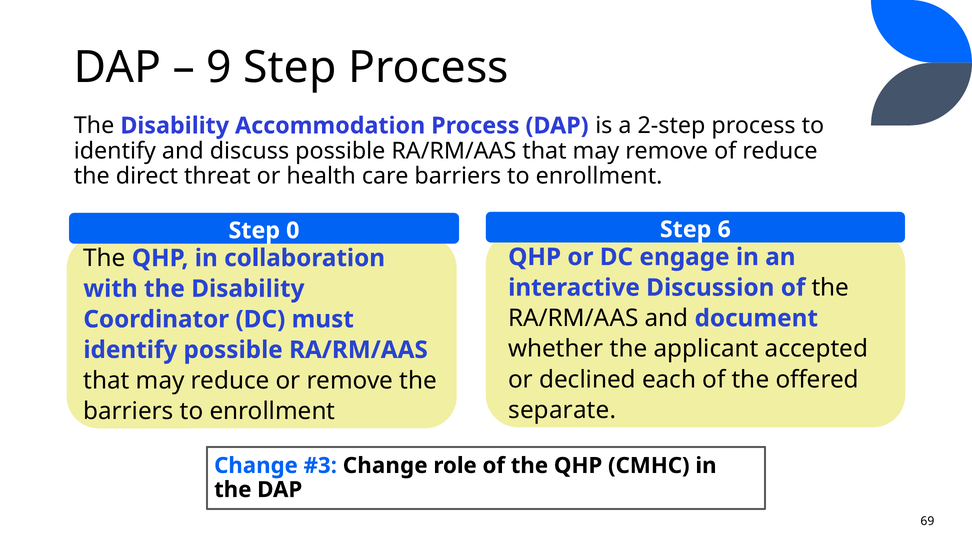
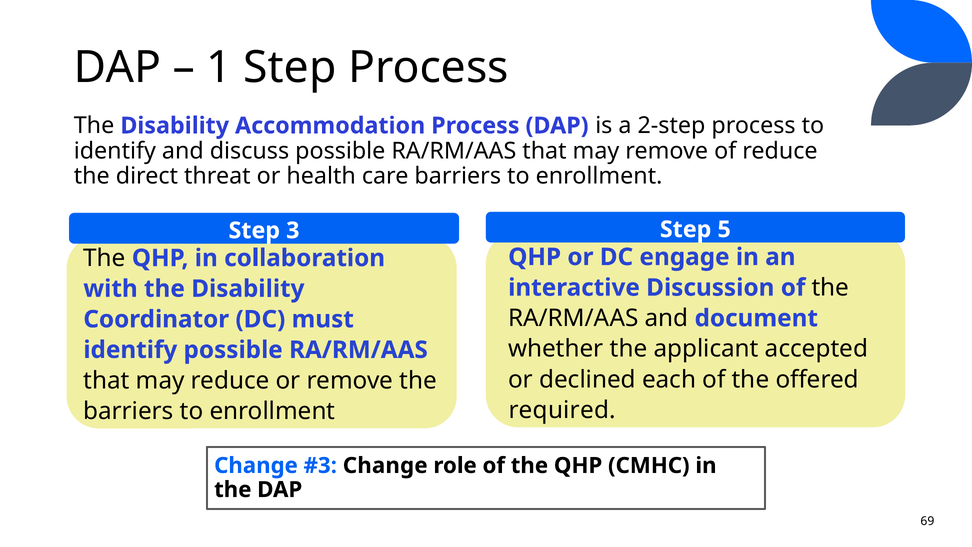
9: 9 -> 1 (219, 67)
6: 6 -> 5 (724, 229)
0: 0 -> 3 (293, 230)
separate: separate -> required (562, 410)
